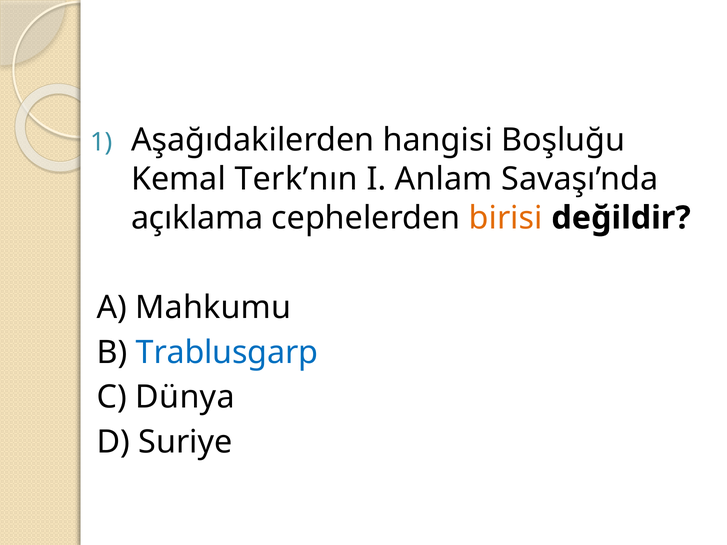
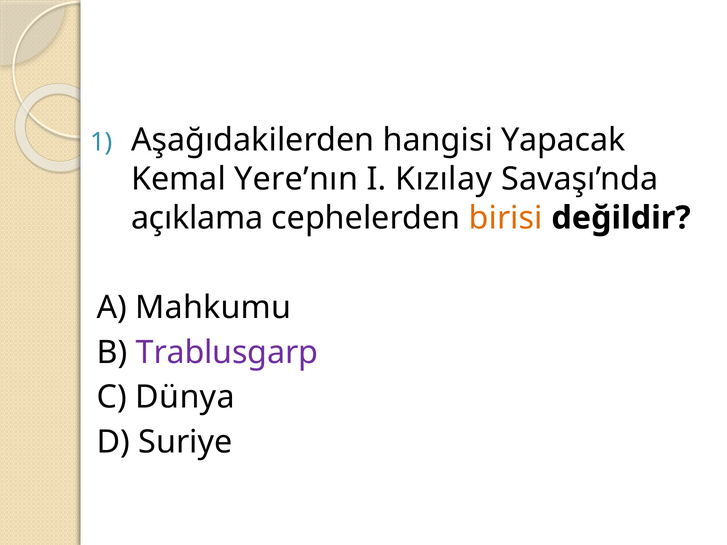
Boşluğu: Boşluğu -> Yapacak (563, 140)
Terk’nın: Terk’nın -> Yere’nın (296, 179)
Anlam: Anlam -> Kızılay (444, 179)
Trablusgarp colour: blue -> purple (227, 353)
